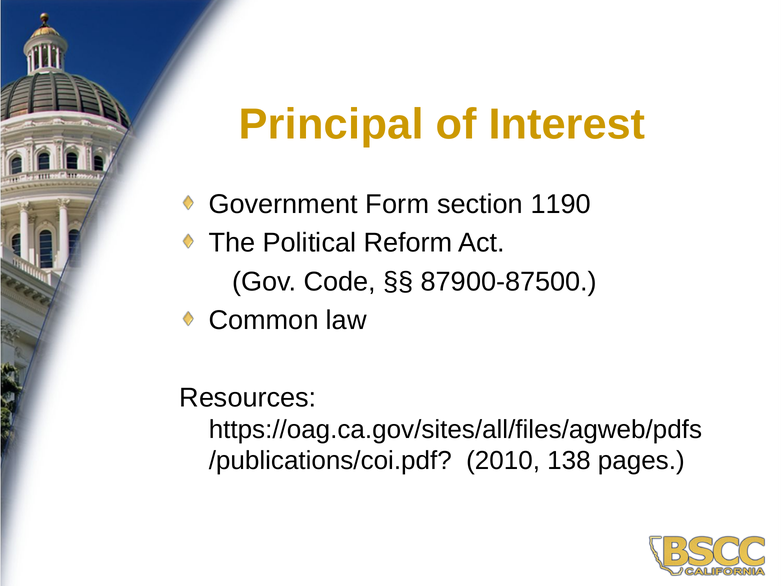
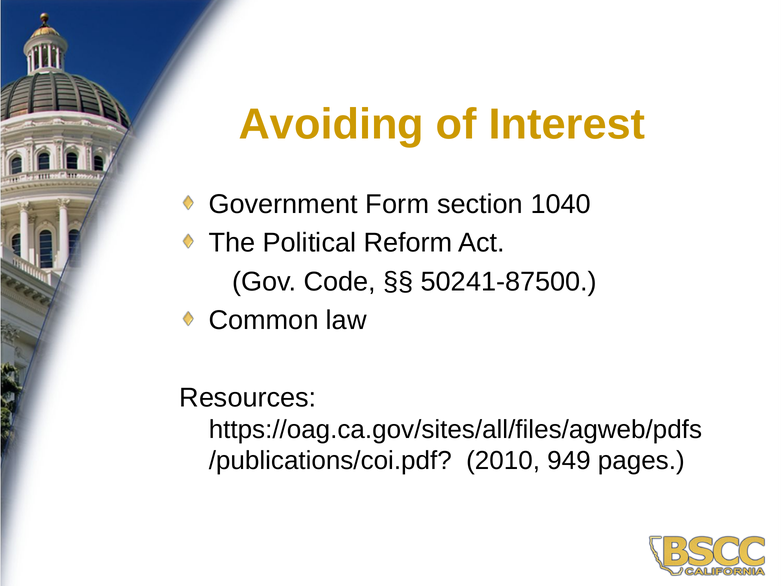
Principal: Principal -> Avoiding (331, 125)
1190: 1190 -> 1040 (561, 204)
87900-87500: 87900-87500 -> 50241-87500 (509, 282)
138: 138 -> 949 (569, 460)
